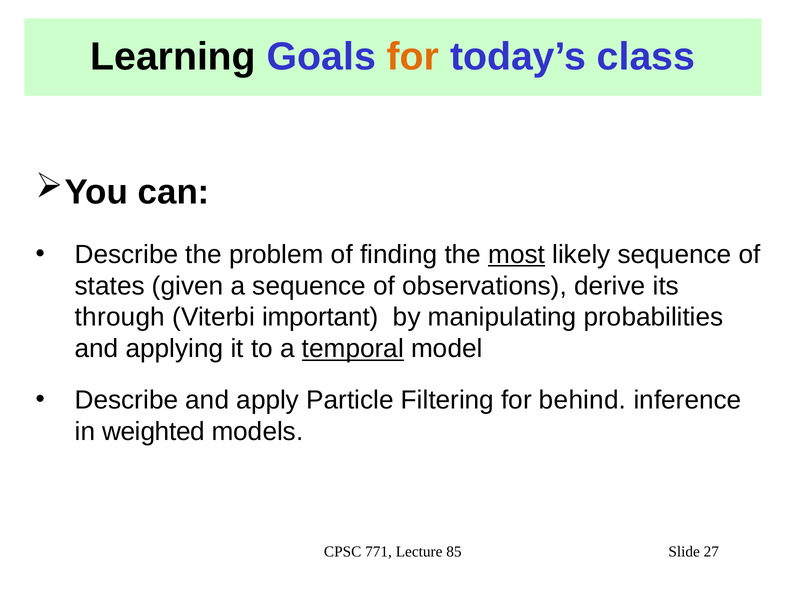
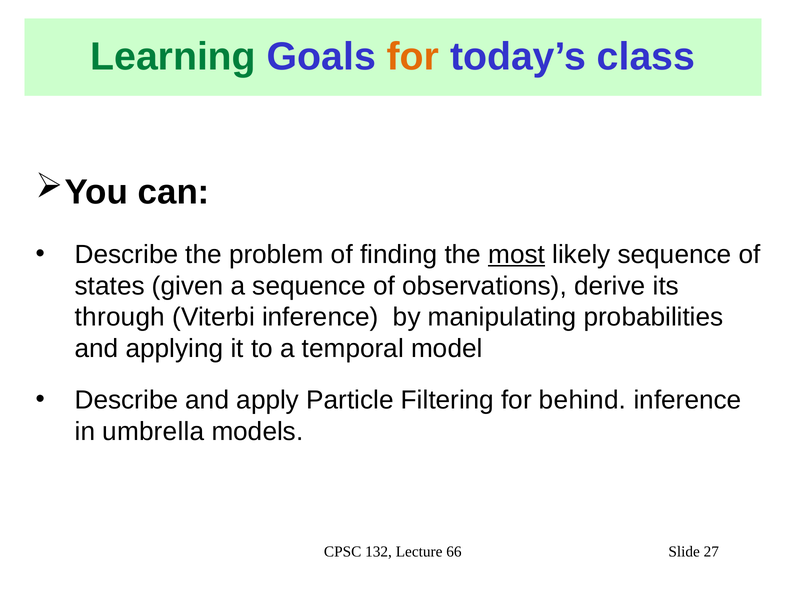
Learning colour: black -> green (173, 57)
Viterbi important: important -> inference (320, 317)
temporal underline: present -> none (353, 348)
weighted: weighted -> umbrella (153, 431)
771: 771 -> 132 (379, 551)
85: 85 -> 66 (454, 551)
